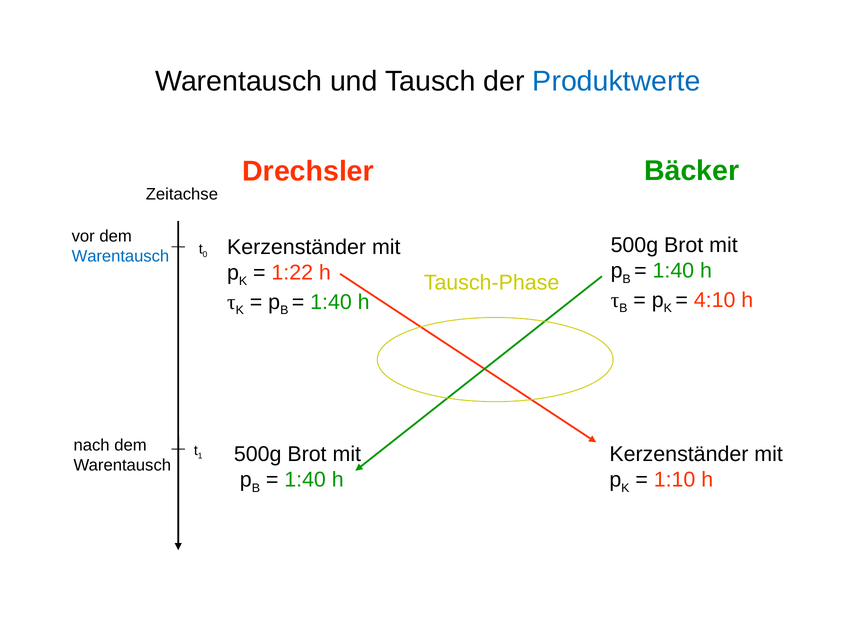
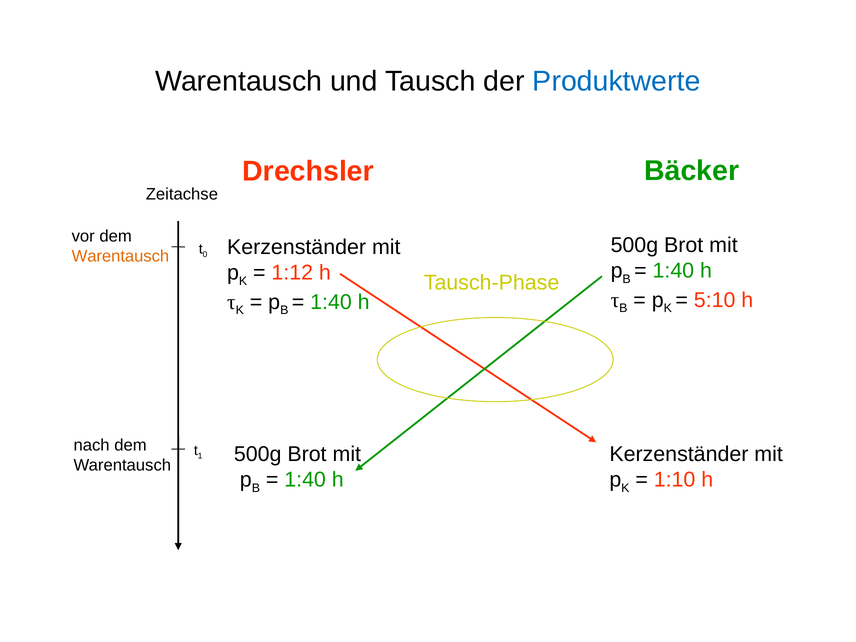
Warentausch colour: blue -> orange (120, 256)
1:22: 1:22 -> 1:12 (292, 273)
4:10: 4:10 -> 5:10 (715, 300)
